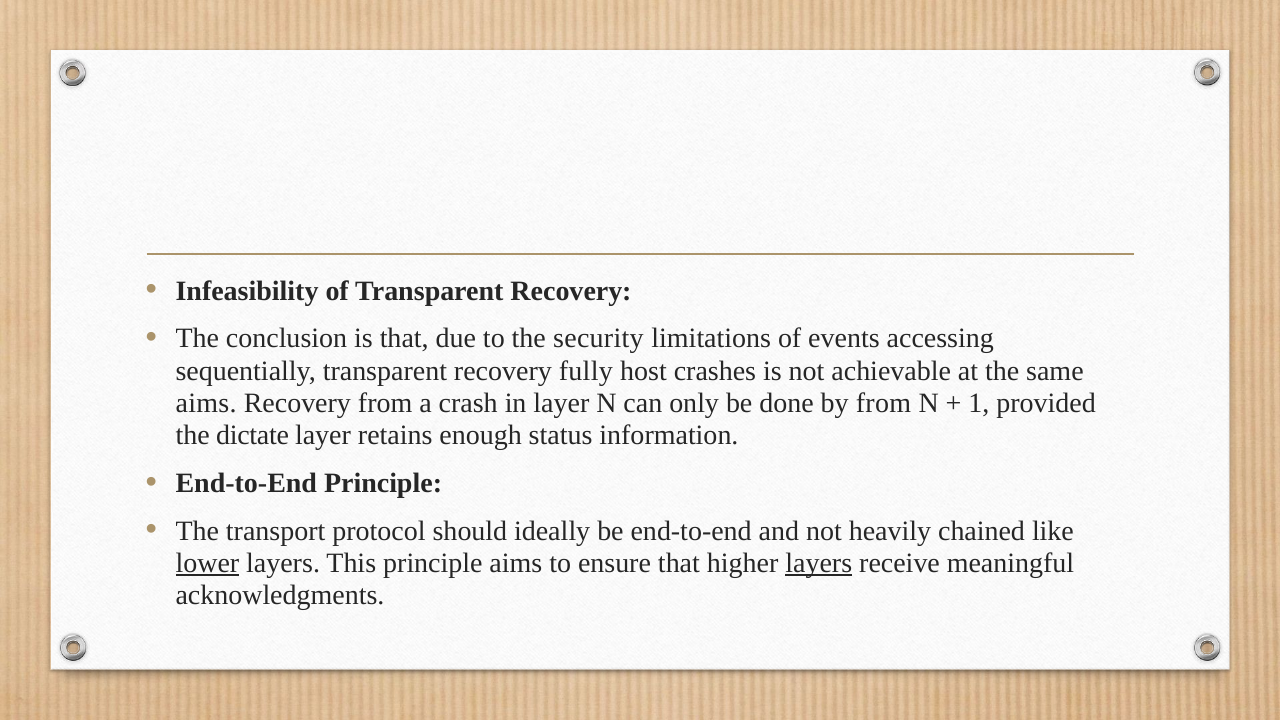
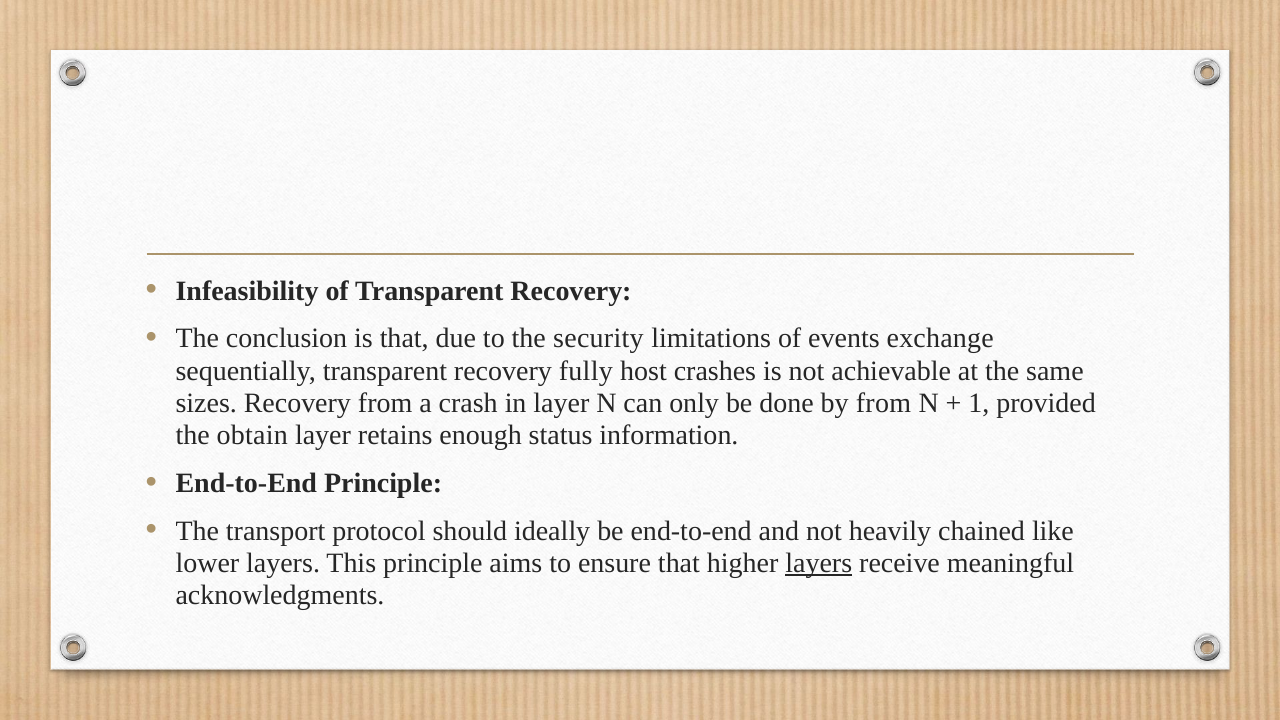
accessing: accessing -> exchange (940, 338)
aims: aims -> sizes (206, 403)
dictate: dictate -> obtain (252, 435)
lower underline: present -> none (207, 563)
